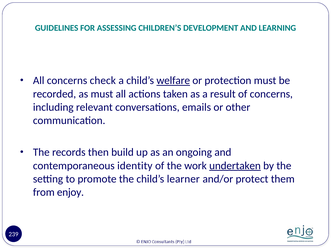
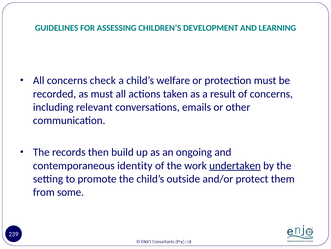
welfare underline: present -> none (173, 80)
learner: learner -> outside (183, 178)
enjoy: enjoy -> some (70, 192)
